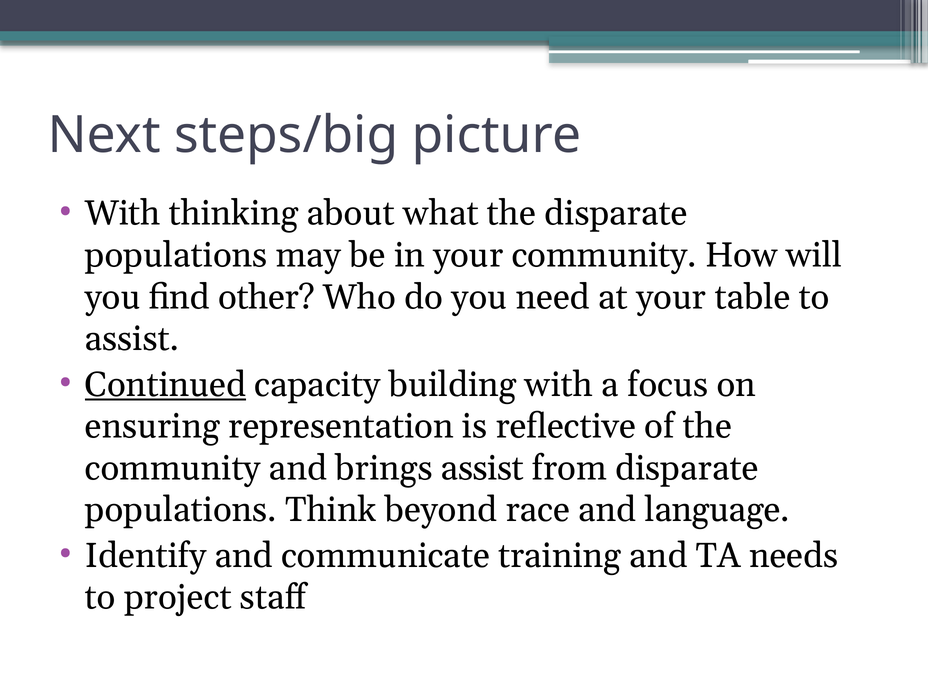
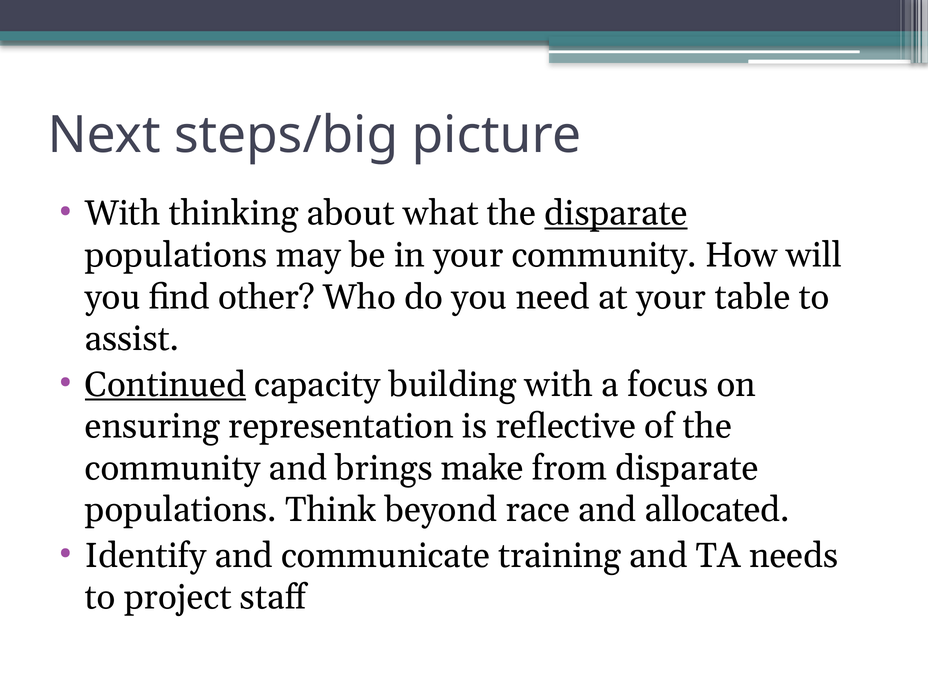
disparate underline: none -> present (616, 213)
brings assist: assist -> make (482, 468)
language: language -> allocated (717, 510)
